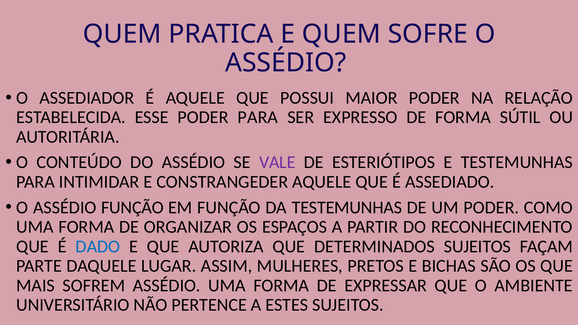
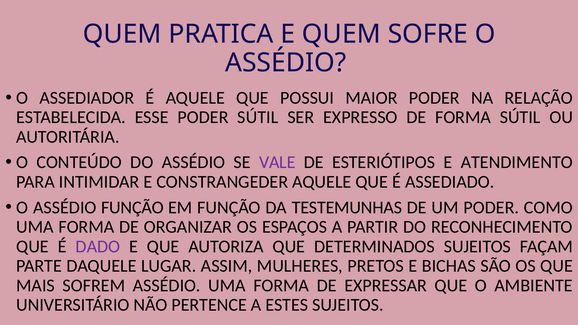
PODER PARA: PARA -> SÚTIL (258, 117)
E TESTEMUNHAS: TESTEMUNHAS -> ATENDIMENTO (517, 162)
DADO colour: blue -> purple (98, 246)
